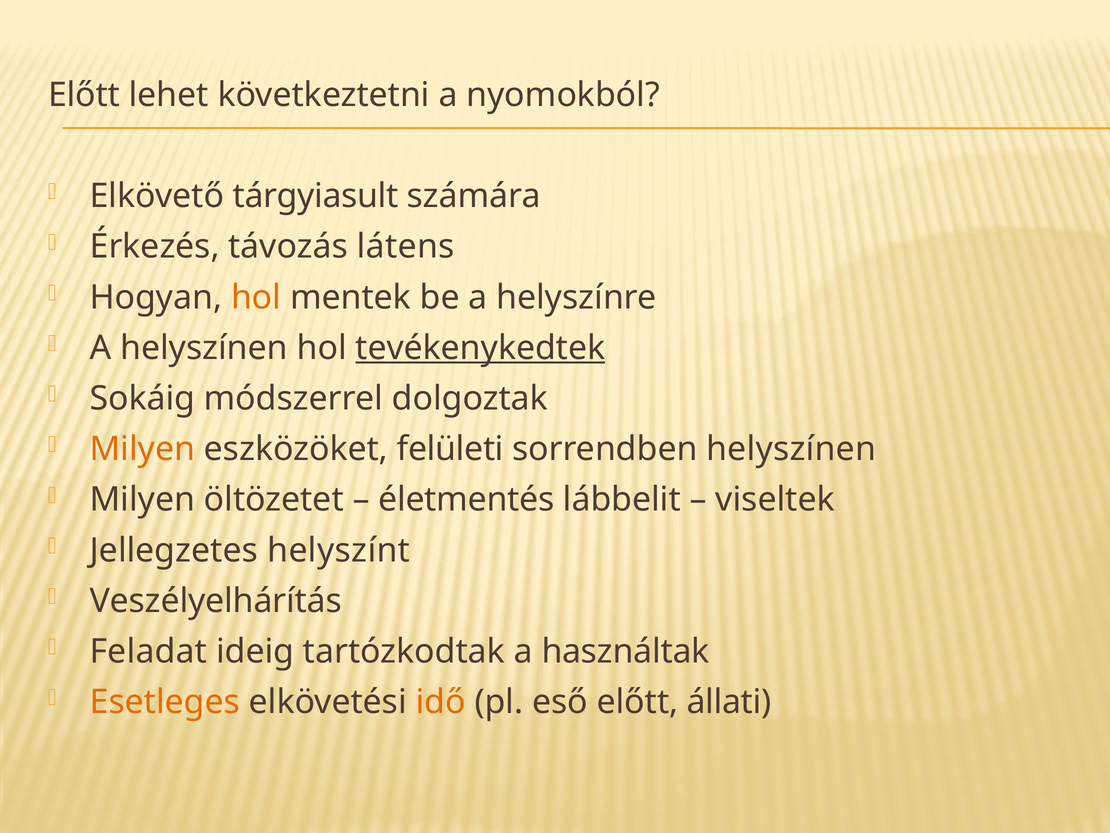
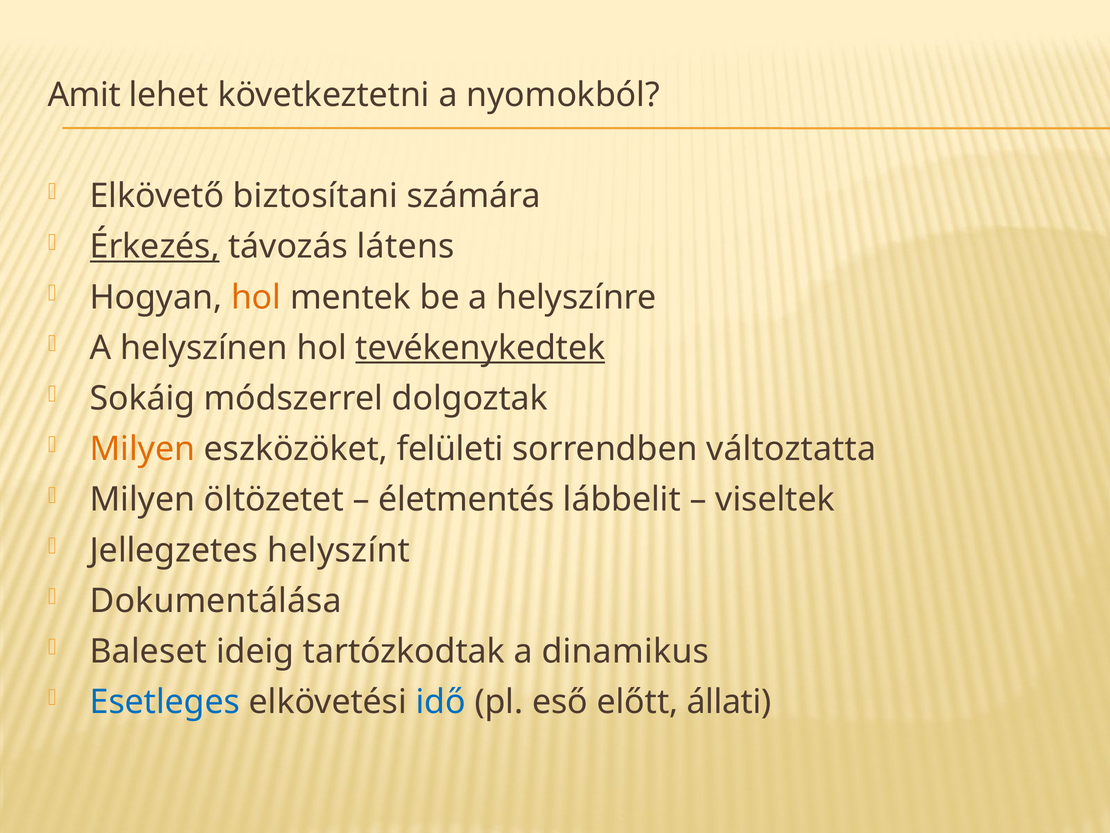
Előtt: Előtt -> Amit (84, 95)
tárgyiasult: tárgyiasult -> biztosítani (315, 196)
Érkezés underline: none -> present (155, 247)
sorrendben helyszínen: helyszínen -> változtatta (791, 449)
Veszélyelhárítás: Veszélyelhárítás -> Dokumentálása (216, 601)
Feladat: Feladat -> Baleset (148, 651)
használtak: használtak -> dinamikus (625, 651)
Esetleges colour: orange -> blue (165, 702)
idő colour: orange -> blue (441, 702)
